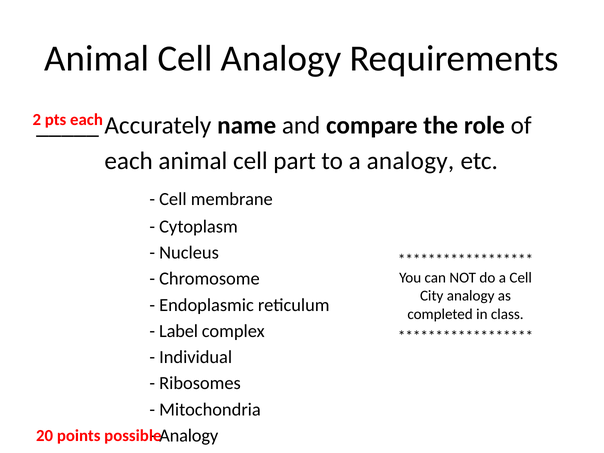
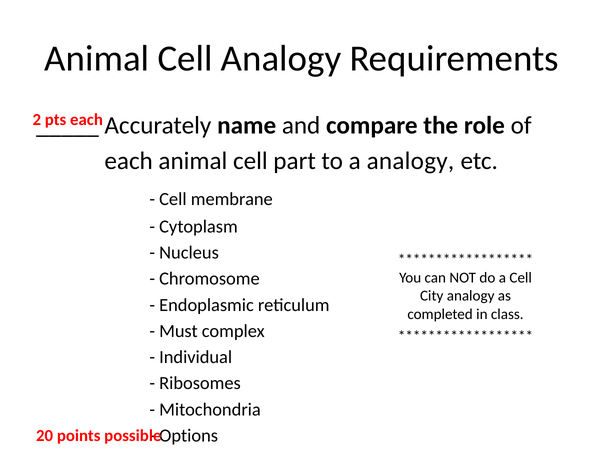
Label: Label -> Must (179, 331)
Analogy: Analogy -> Options (189, 436)
